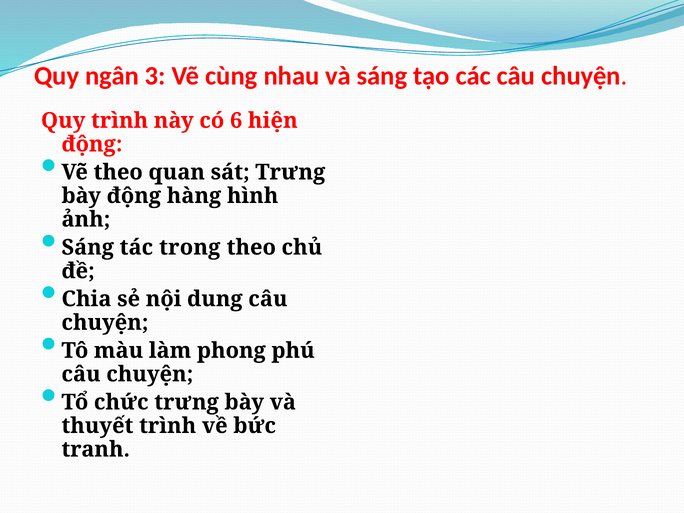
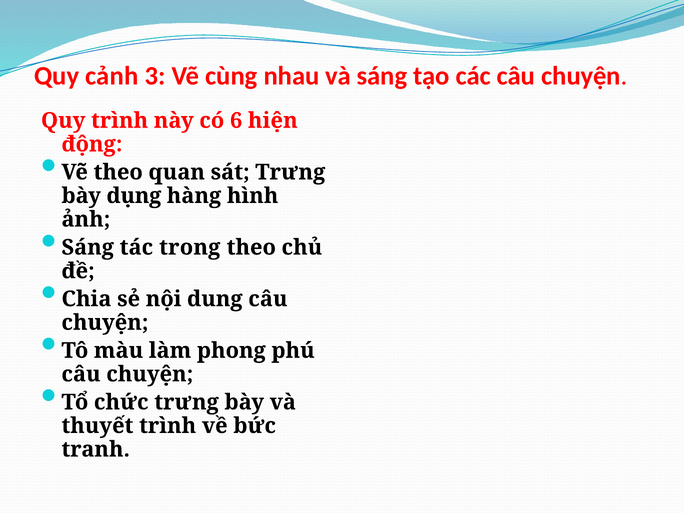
ngân: ngân -> cảnh (112, 76)
bày động: động -> dụng (134, 196)
